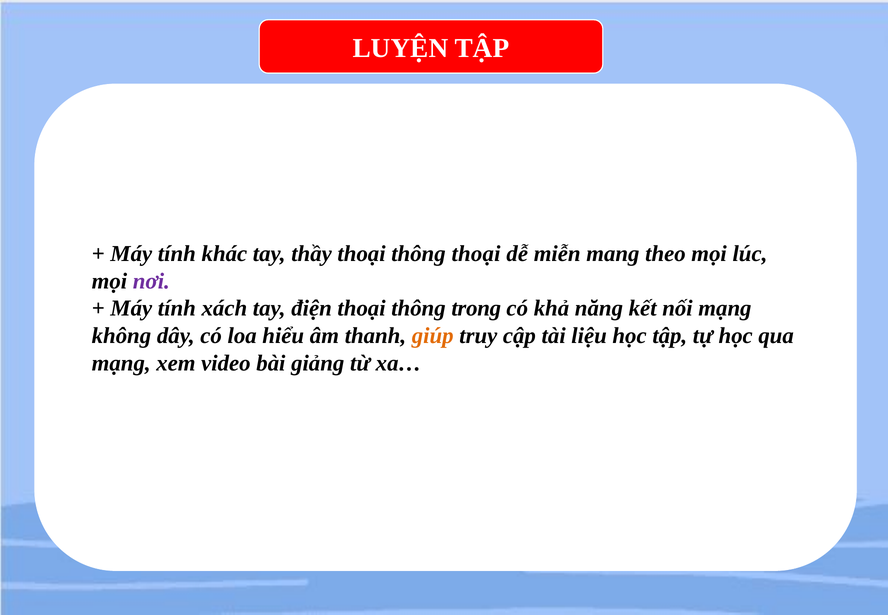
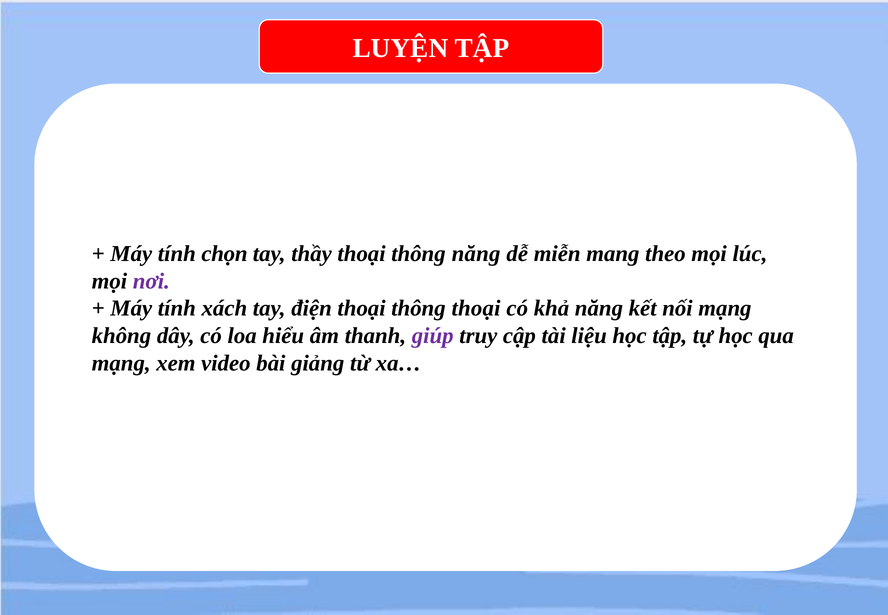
khác: khác -> chọn (225, 254)
thông thoại: thoại -> năng (476, 254)
thông trong: trong -> thoại (476, 308)
giúp colour: orange -> purple (433, 336)
